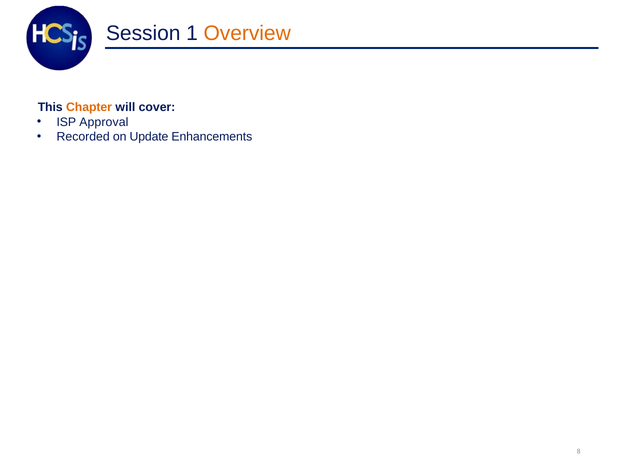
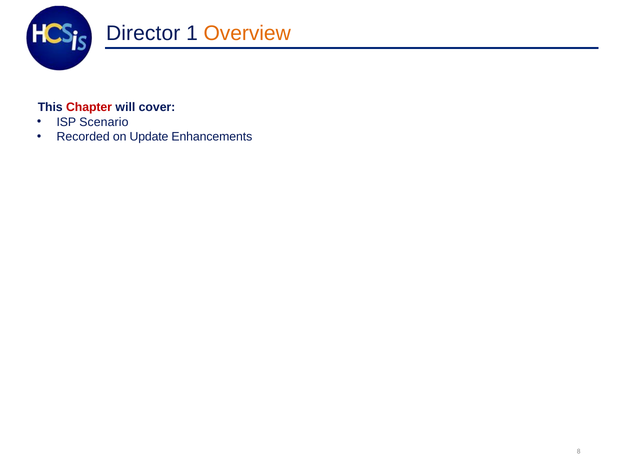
Session: Session -> Director (143, 33)
Chapter colour: orange -> red (89, 107)
Approval: Approval -> Scenario (104, 122)
